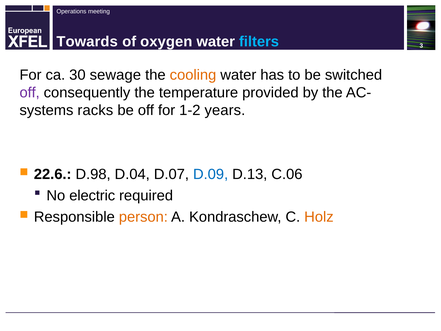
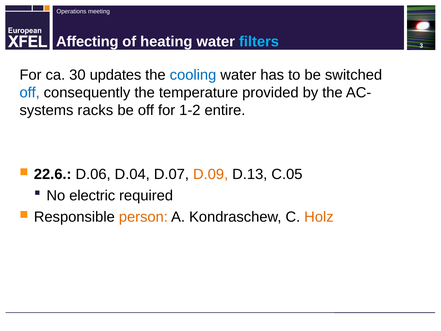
Towards: Towards -> Affecting (87, 41)
oxygen: oxygen -> heating (166, 41)
sewage: sewage -> updates (115, 75)
cooling colour: orange -> blue (193, 75)
off colour: purple -> blue (30, 92)
years: years -> entire (225, 110)
D.98: D.98 -> D.06 (93, 174)
D.09 colour: blue -> orange (211, 174)
C.06: C.06 -> C.05 (287, 174)
